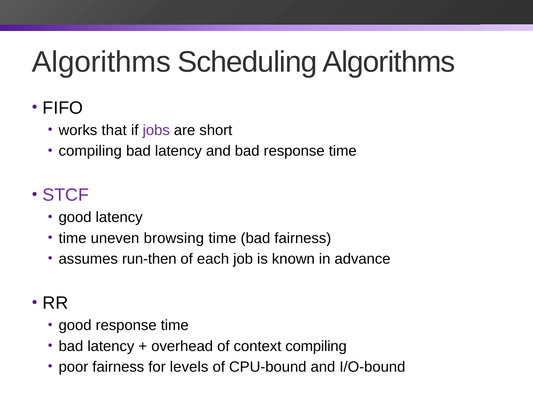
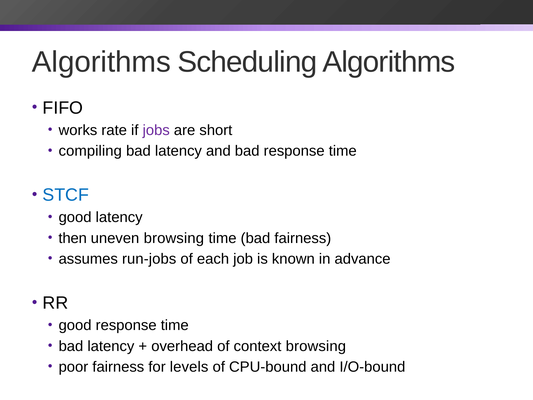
that: that -> rate (114, 130)
STCF colour: purple -> blue (66, 195)
time: time -> then (73, 238)
run-then: run-then -> run-jobs (149, 259)
context compiling: compiling -> browsing (316, 346)
